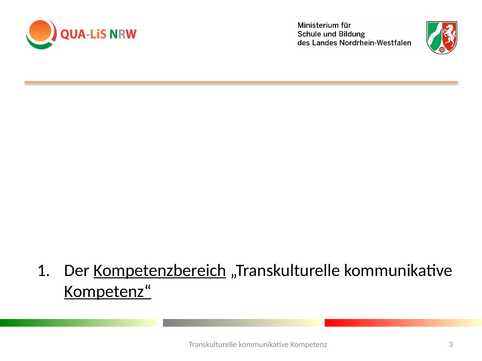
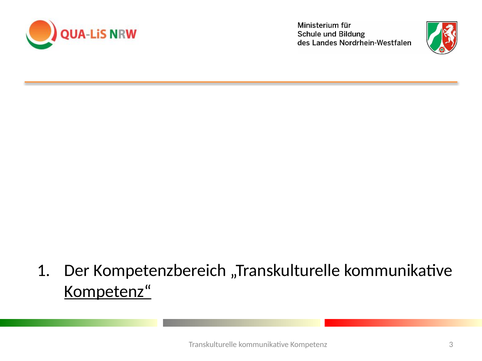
Kompetenzbereich underline: present -> none (160, 271)
